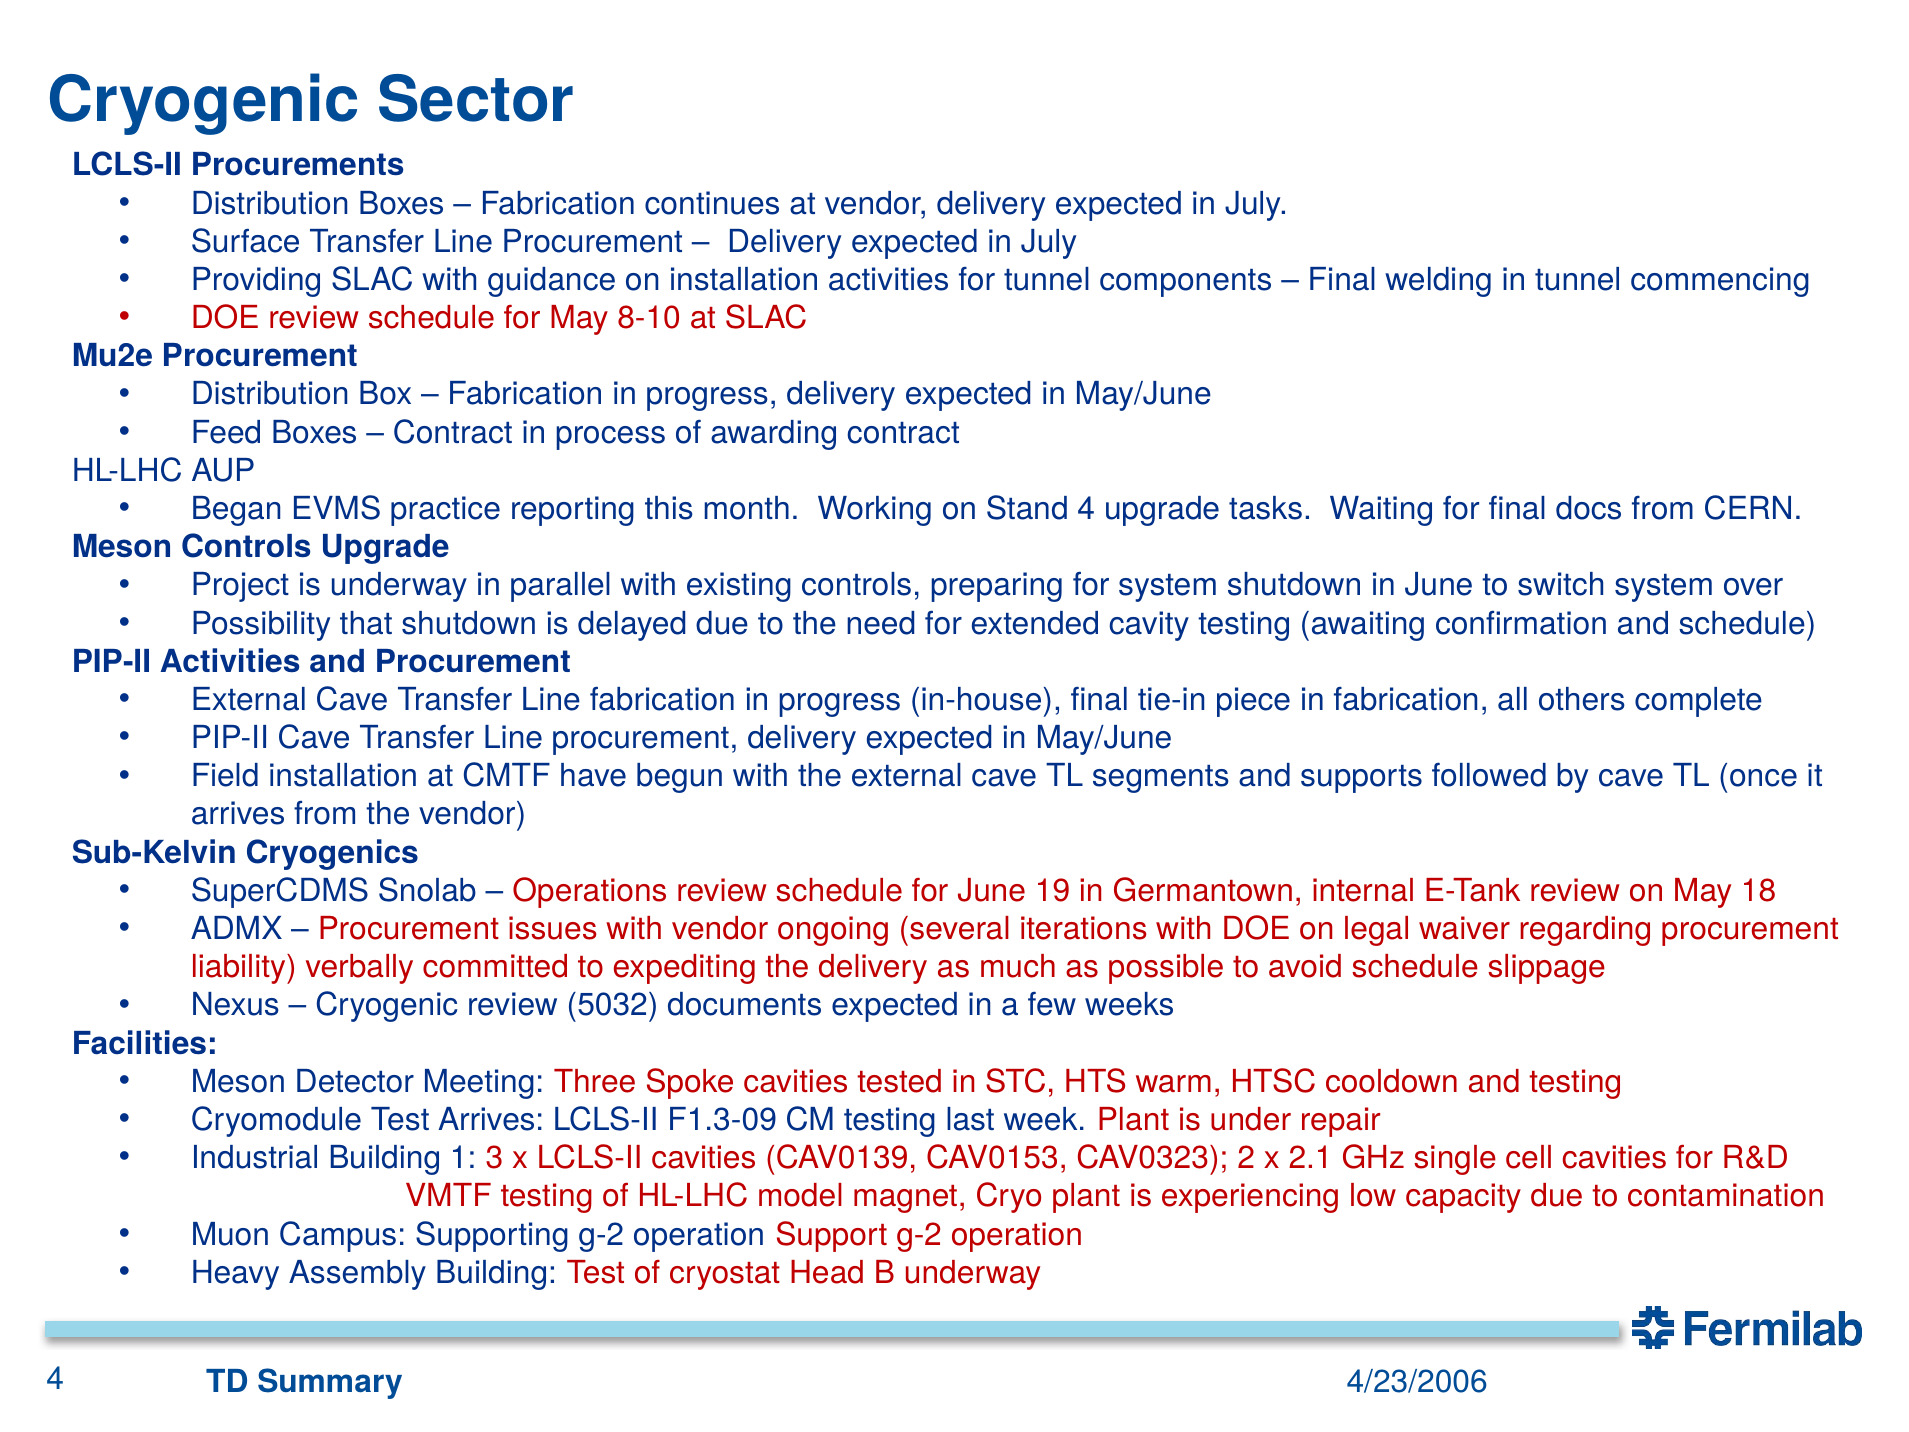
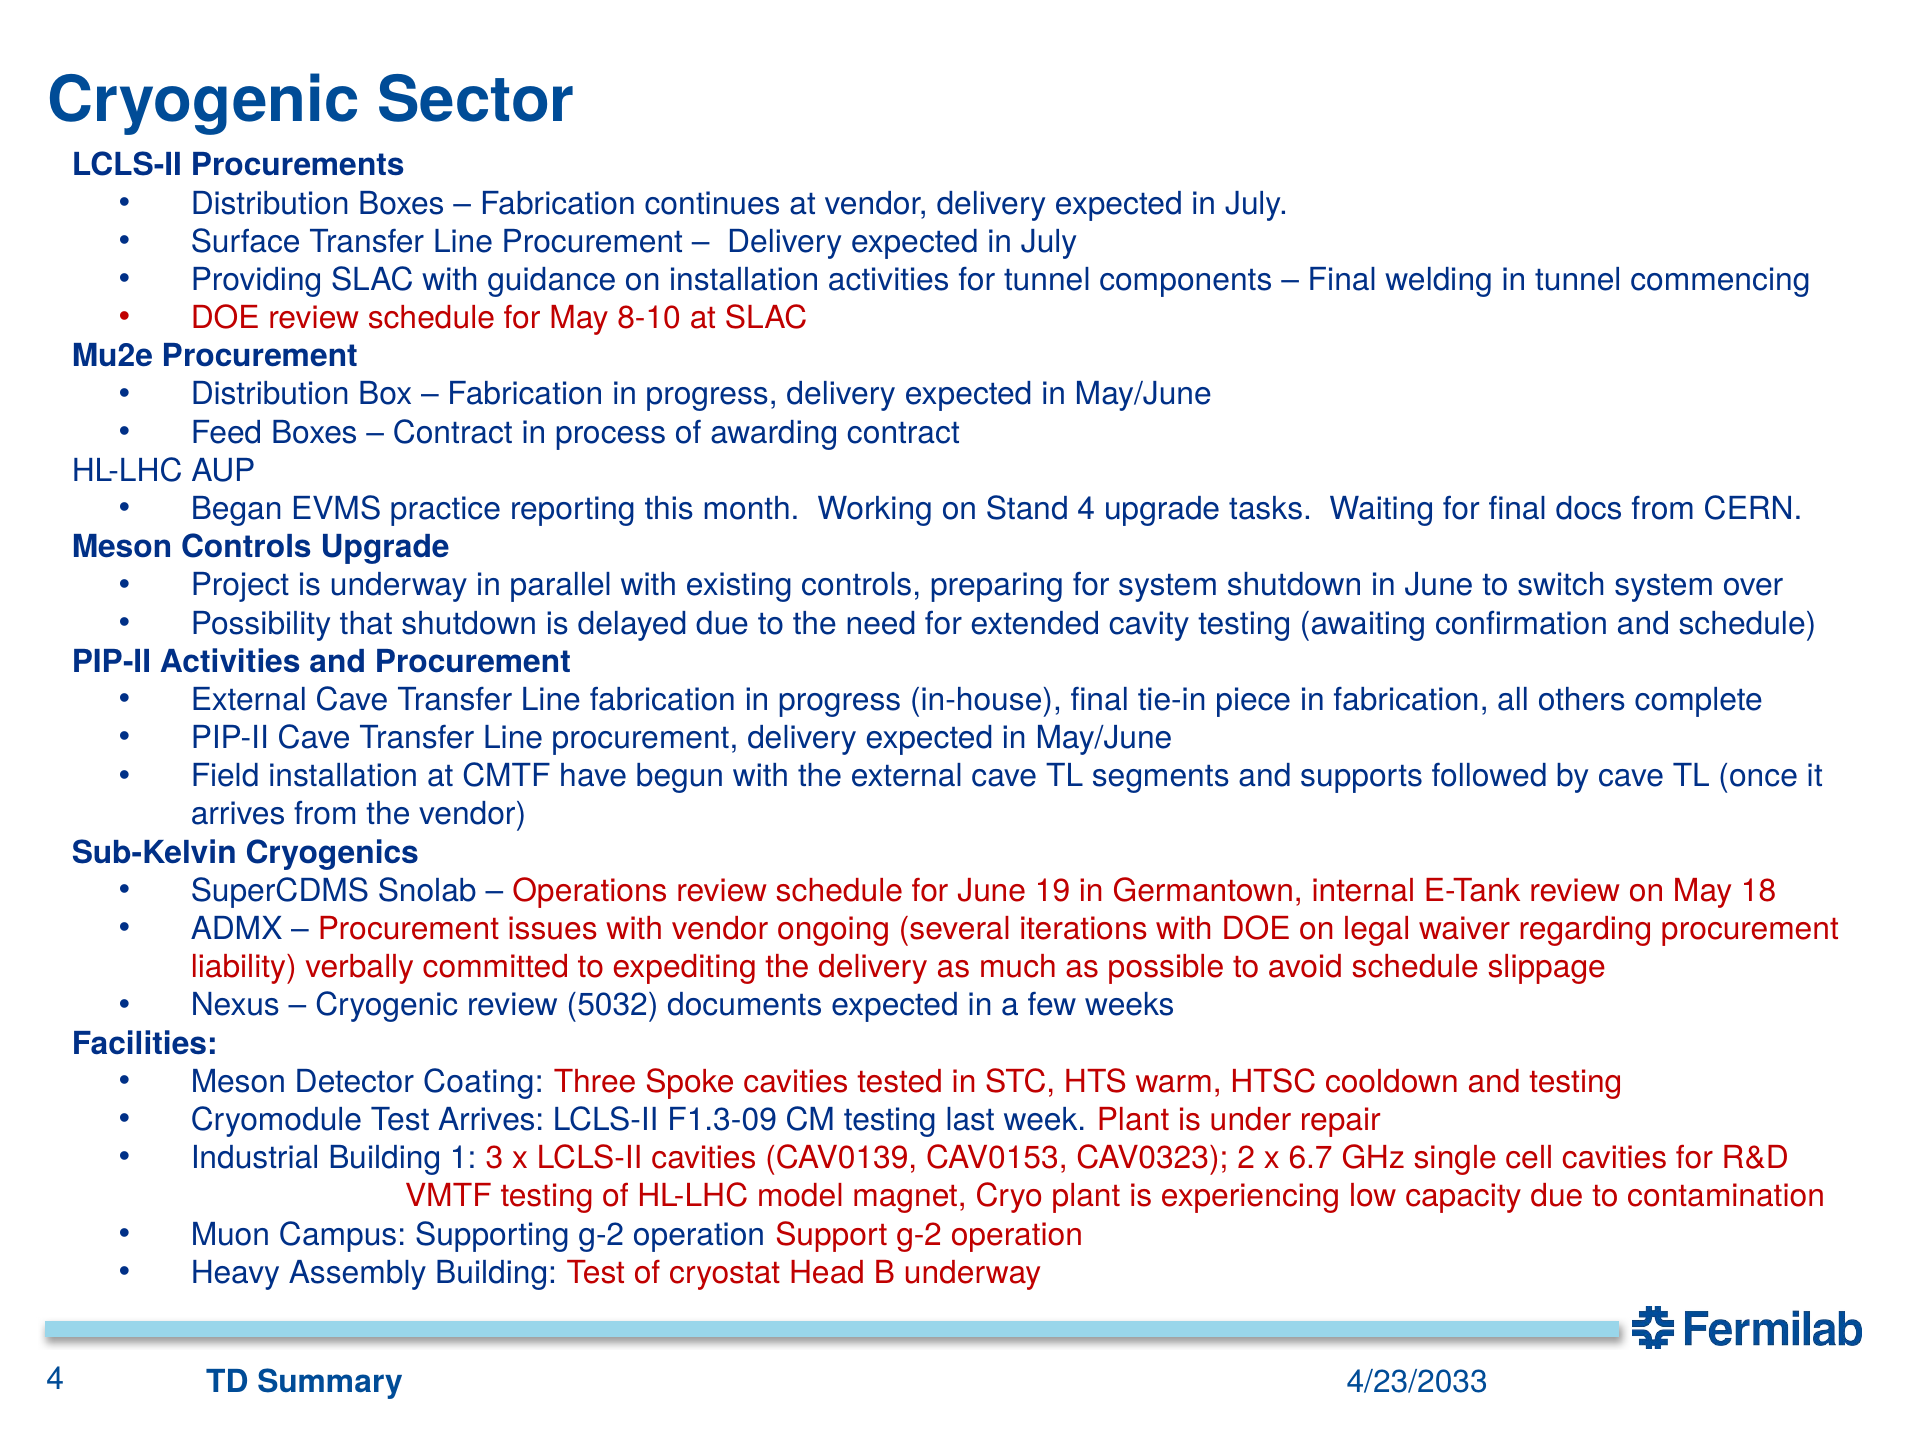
Meeting: Meeting -> Coating (483, 1082)
2.1: 2.1 -> 6.7 (1311, 1158)
4/23/2006: 4/23/2006 -> 4/23/2033 (1417, 1382)
